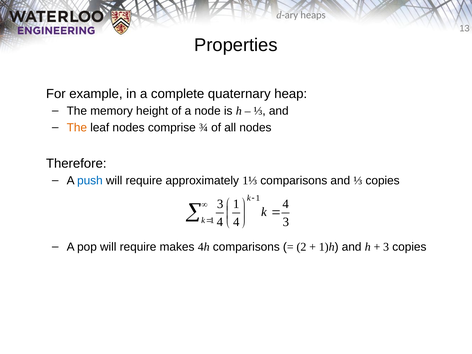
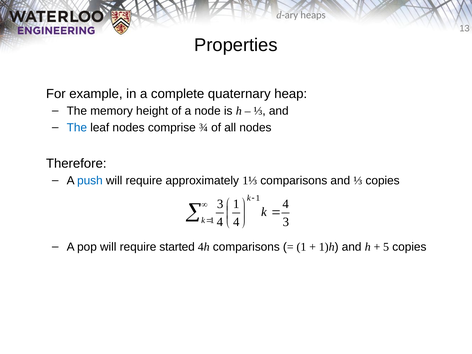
The colour: orange -> blue (77, 127)
makes: makes -> started (177, 247)
2: 2 -> 1 (301, 247)
3: 3 -> 5 (386, 247)
